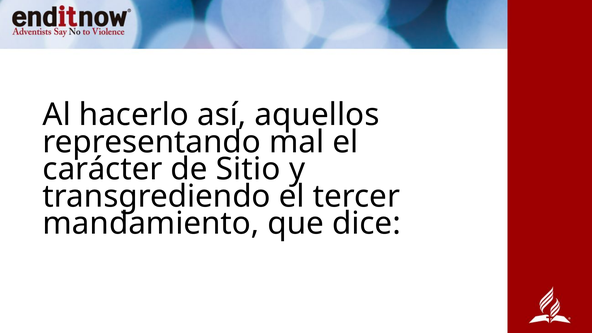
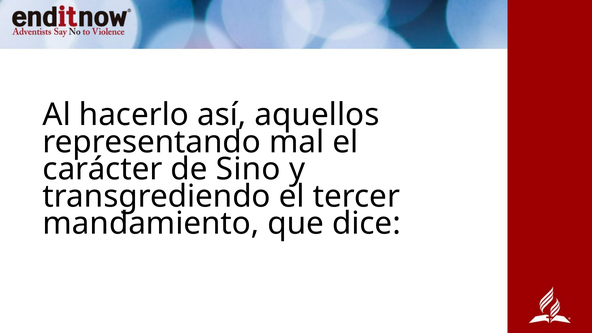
Sitio: Sitio -> Sino (248, 169)
